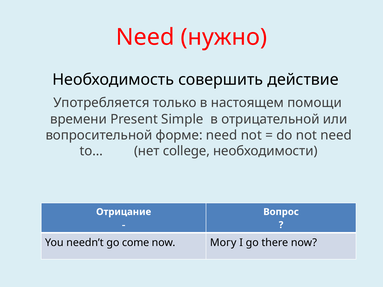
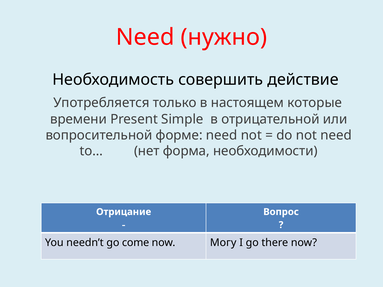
помощи: помощи -> которые (315, 103)
college: college -> форма (186, 151)
